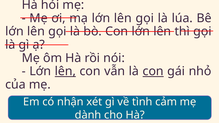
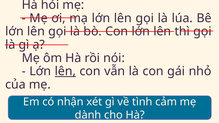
con underline: present -> none (153, 72)
